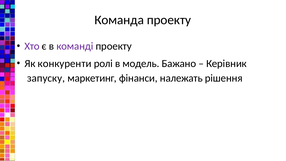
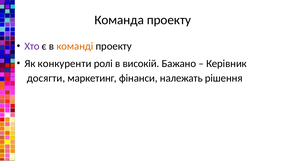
команді colour: purple -> orange (75, 46)
модель: модель -> високій (141, 63)
запуску: запуску -> досягти (46, 78)
